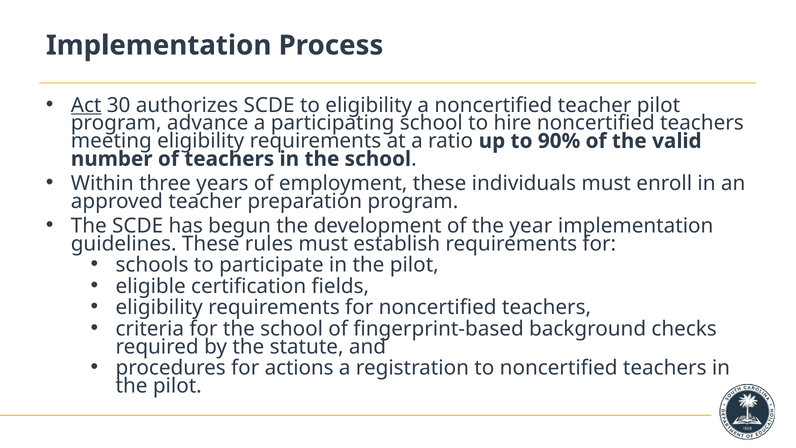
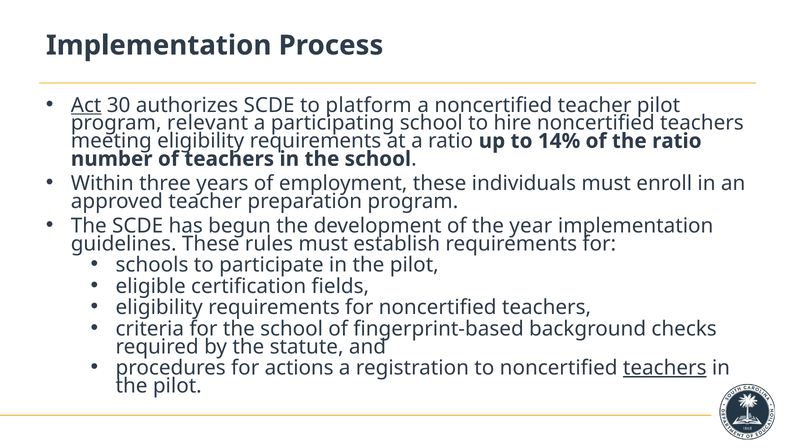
to eligibility: eligibility -> platform (369, 105)
advance: advance -> relevant (208, 123)
90%: 90% -> 14% (559, 141)
the valid: valid -> ratio (677, 141)
teachers underline: none -> present (665, 368)
